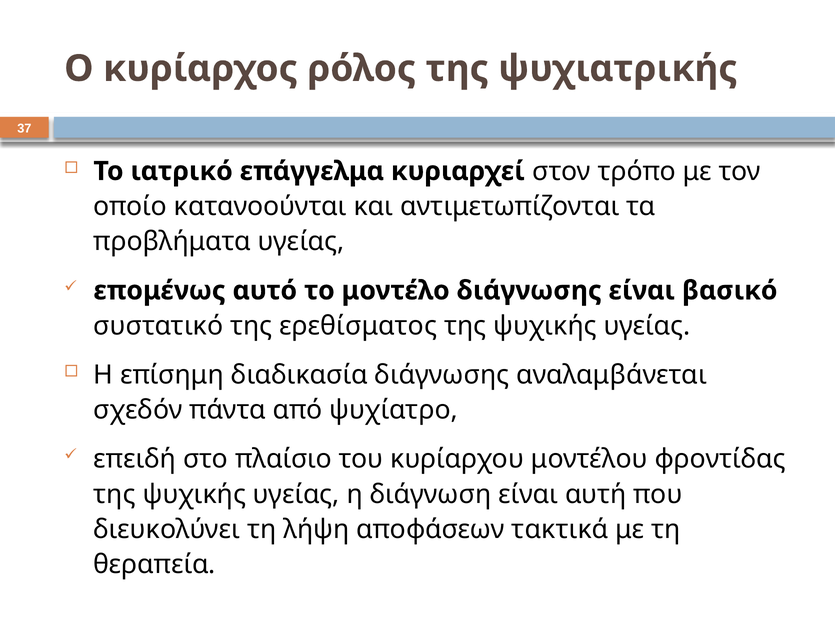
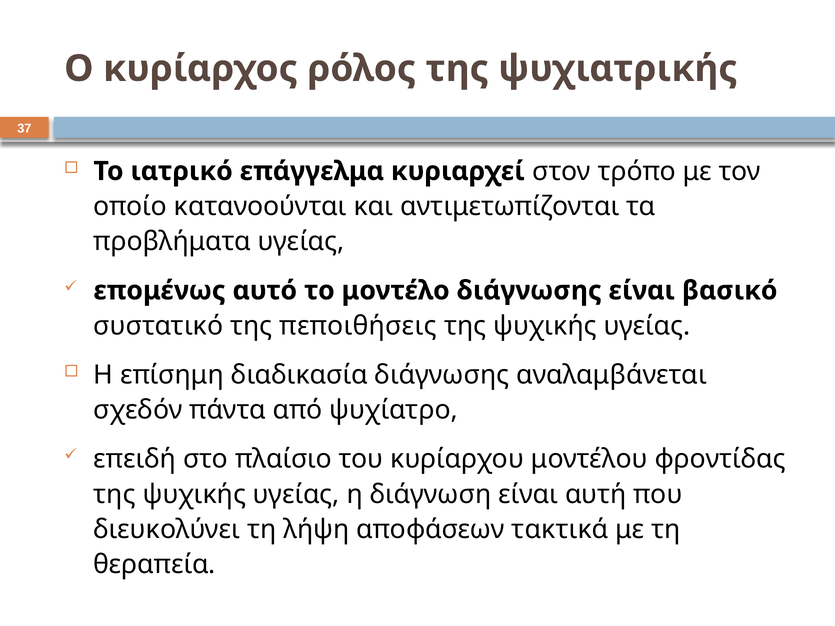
ερεθίσματος: ερεθίσματος -> πεποιθήσεις (358, 326)
